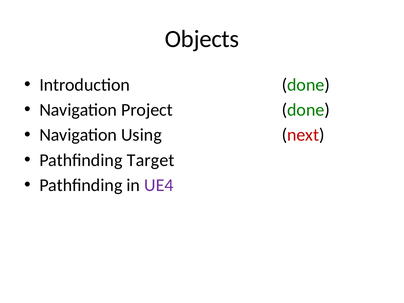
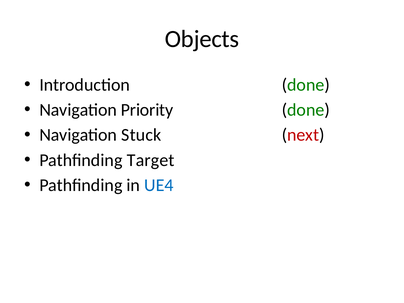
Project: Project -> Priority (147, 110)
Using: Using -> Stuck (141, 135)
UE4 colour: purple -> blue (159, 185)
